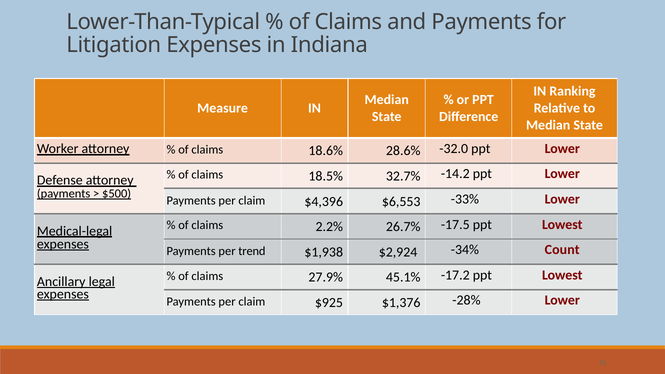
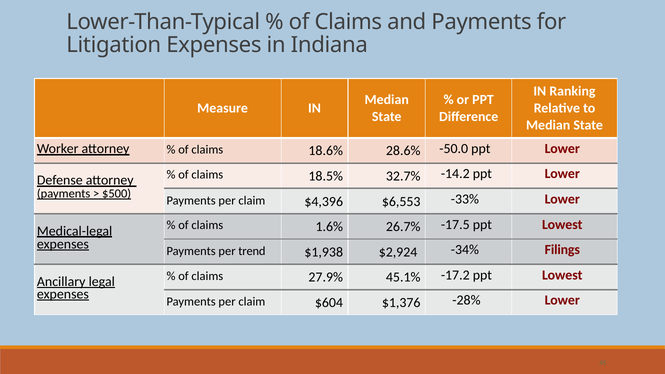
-32.0: -32.0 -> -50.0 (454, 149)
2.2%: 2.2% -> 1.6% (329, 227)
Count: Count -> Filings (562, 249)
$925: $925 -> $604 (329, 303)
